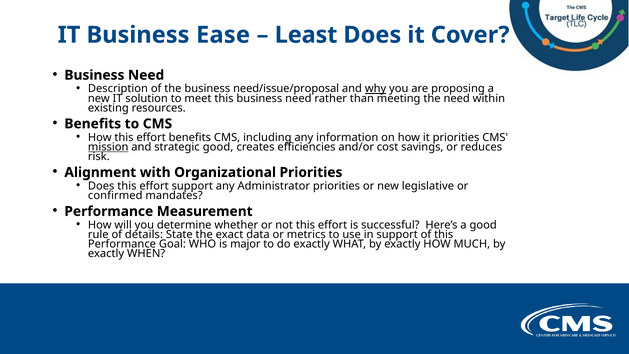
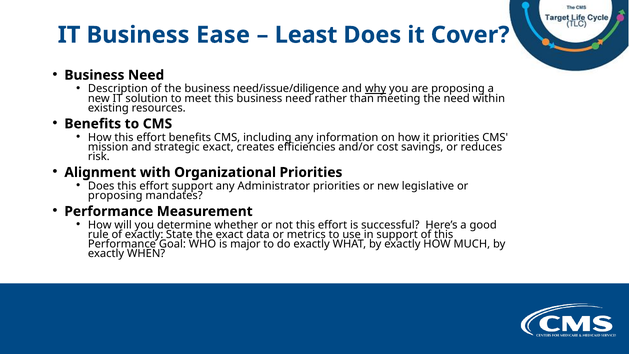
need/issue/proposal: need/issue/proposal -> need/issue/diligence (286, 89)
mission underline: present -> none (108, 147)
strategic good: good -> exact (218, 147)
confirmed: confirmed -> proposing (115, 195)
of details: details -> exactly (144, 234)
